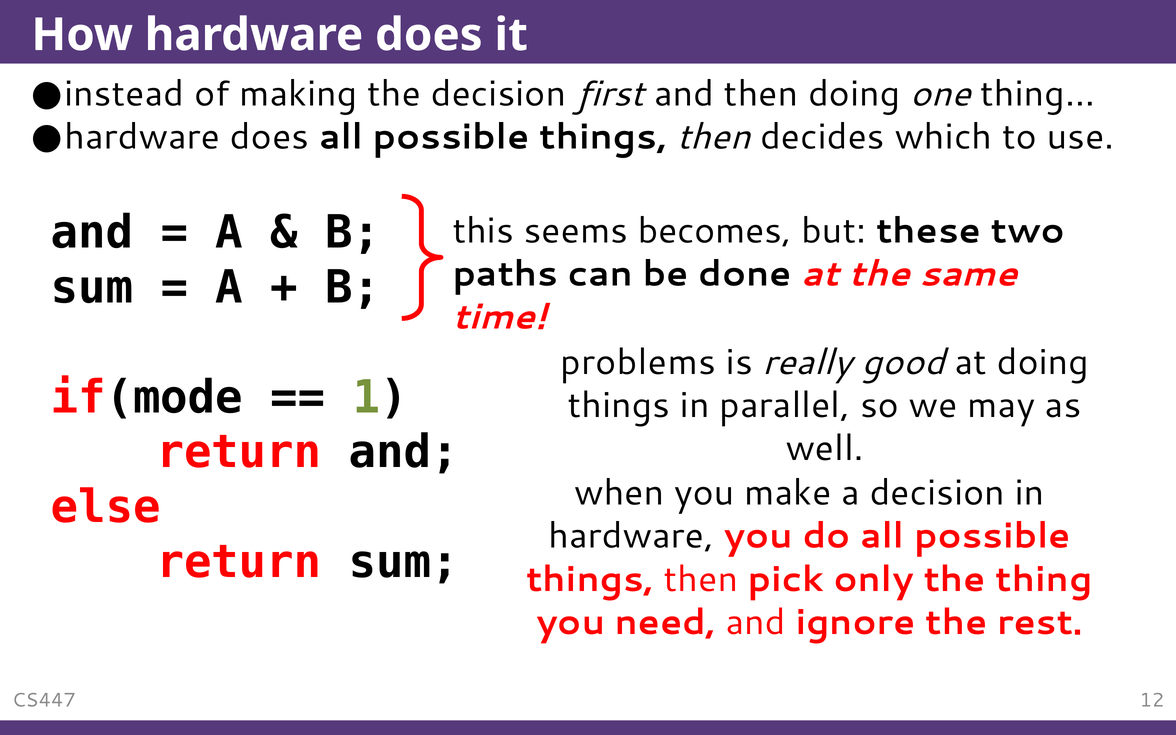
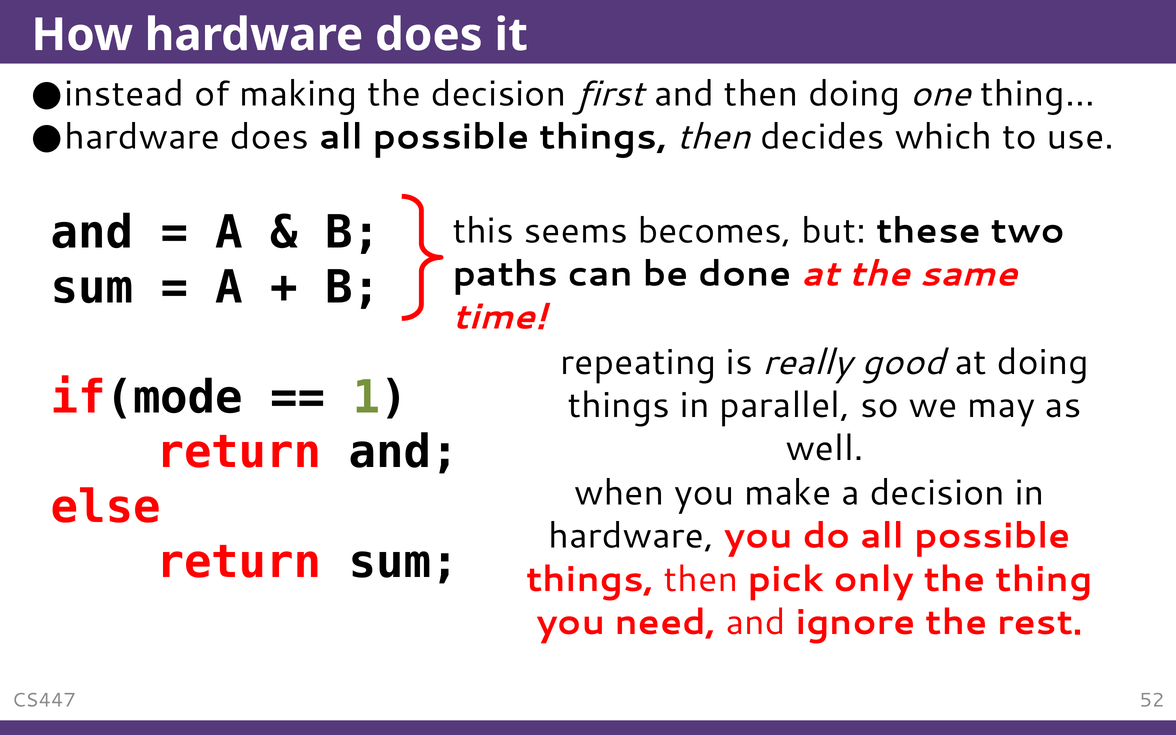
problems: problems -> repeating (638, 362)
12: 12 -> 52 (1152, 700)
